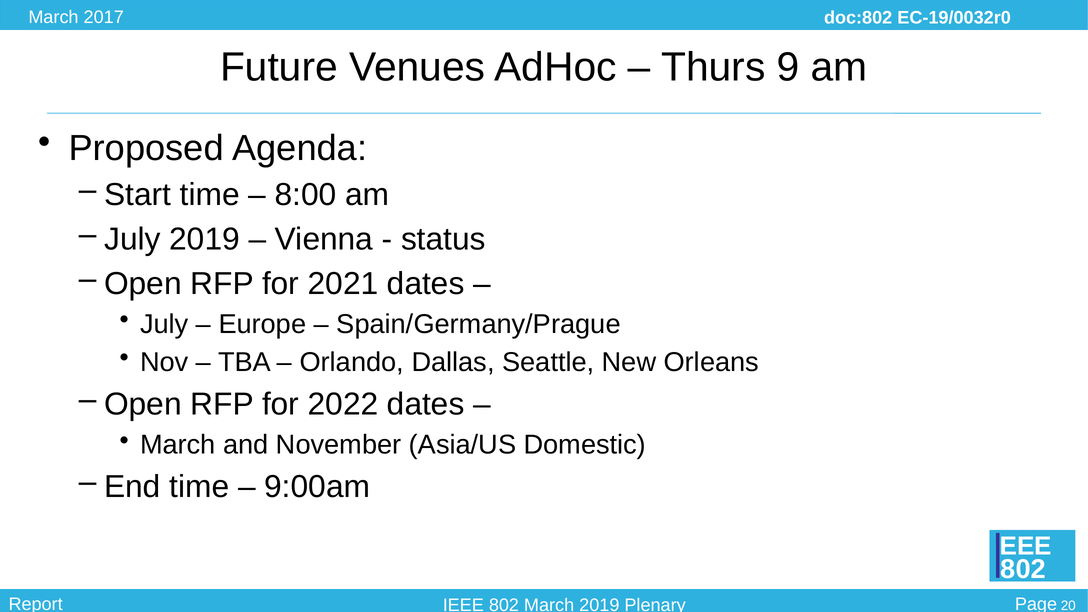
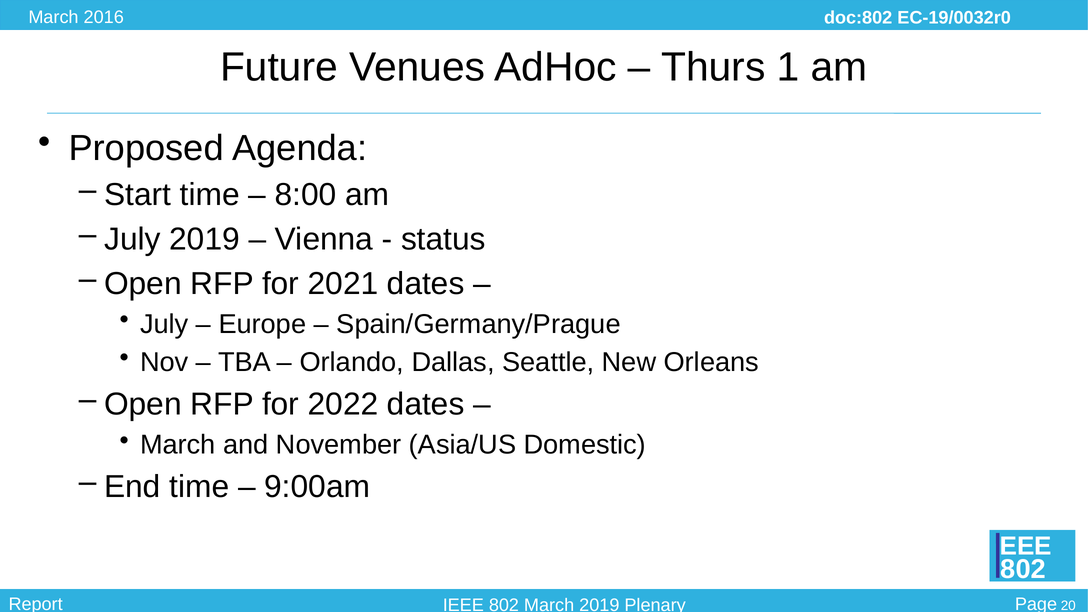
2017: 2017 -> 2016 (104, 17)
9: 9 -> 1 (788, 67)
